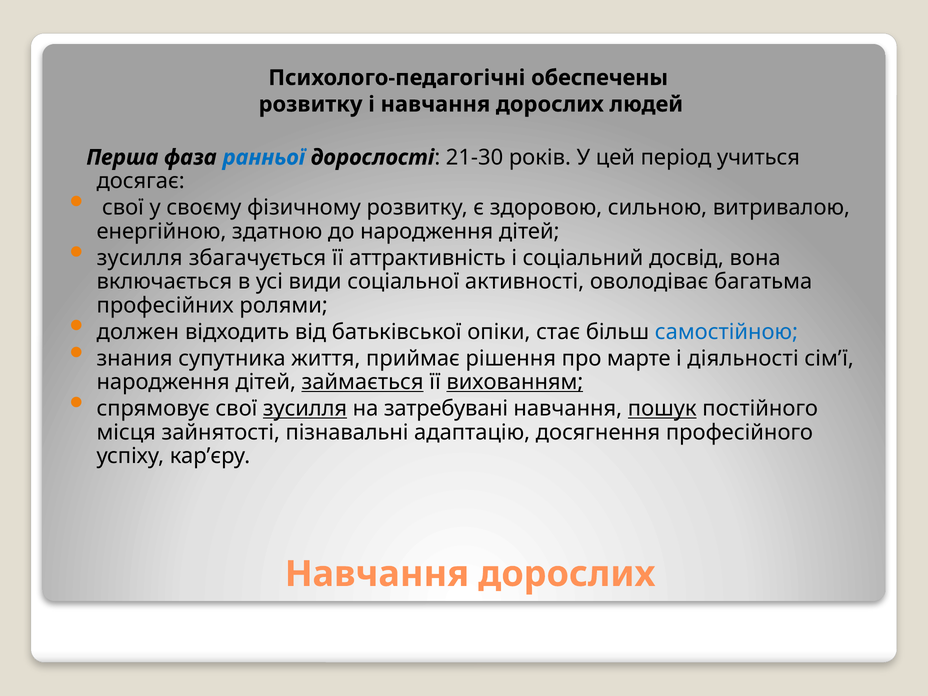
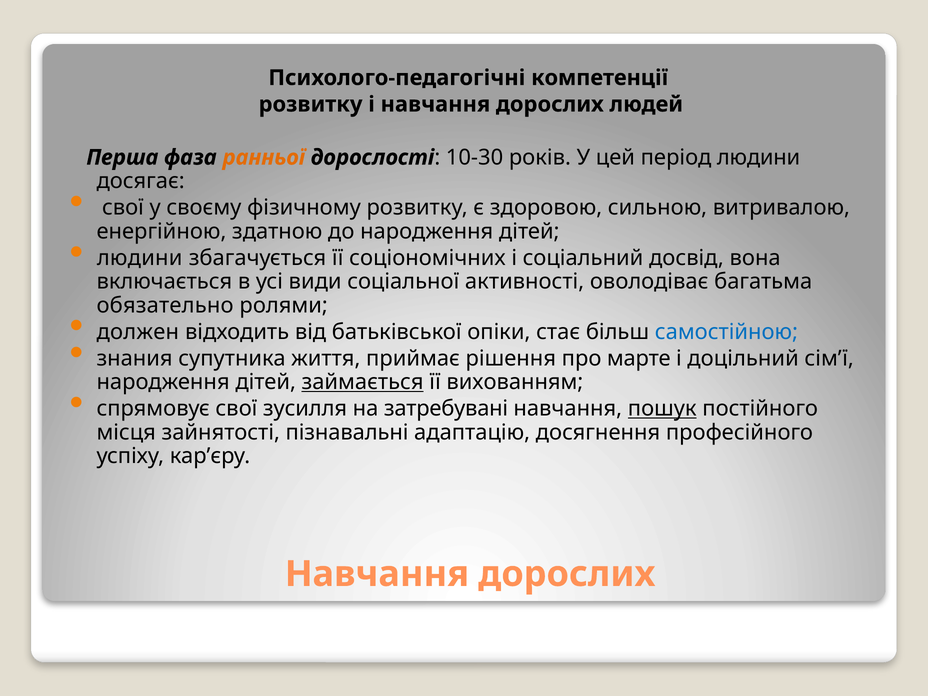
обеспечены: обеспечены -> компетенції (600, 78)
ранньої colour: blue -> orange (264, 157)
21-30: 21-30 -> 10-30 (475, 157)
період учиться: учиться -> людини (759, 157)
зусилля: зусилля -> людини (140, 258)
аттрактивність: аттрактивність -> соціономічних (427, 258)
професійних: професійних -> обязательно (165, 305)
діяльності: діяльності -> доцільний (743, 358)
вихованням underline: present -> none (515, 382)
зусилля underline: present -> none (305, 409)
